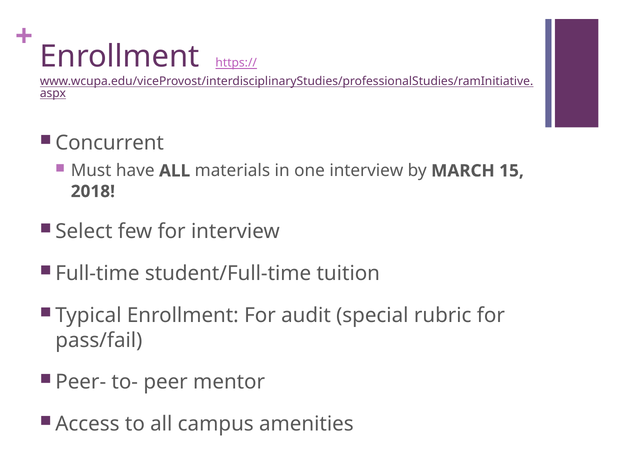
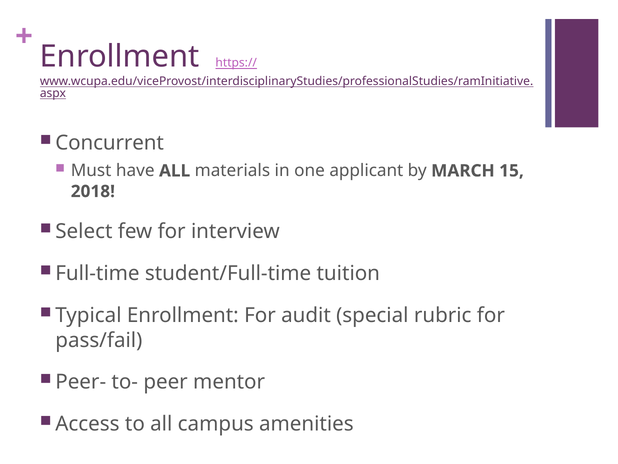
one interview: interview -> applicant (366, 171)
